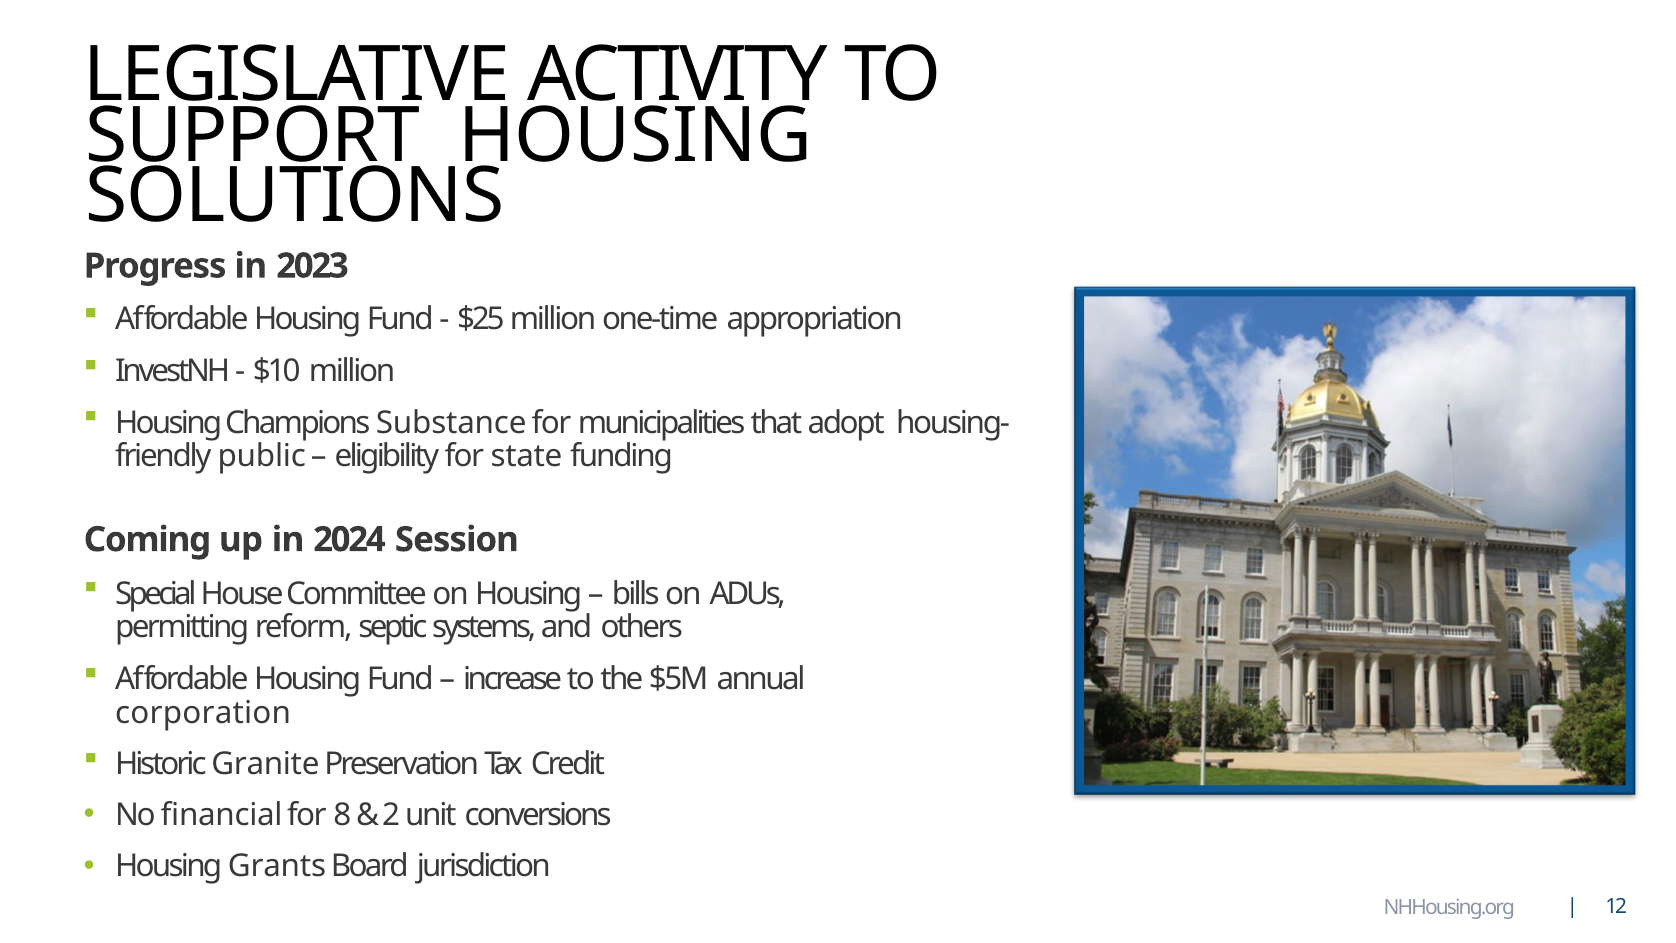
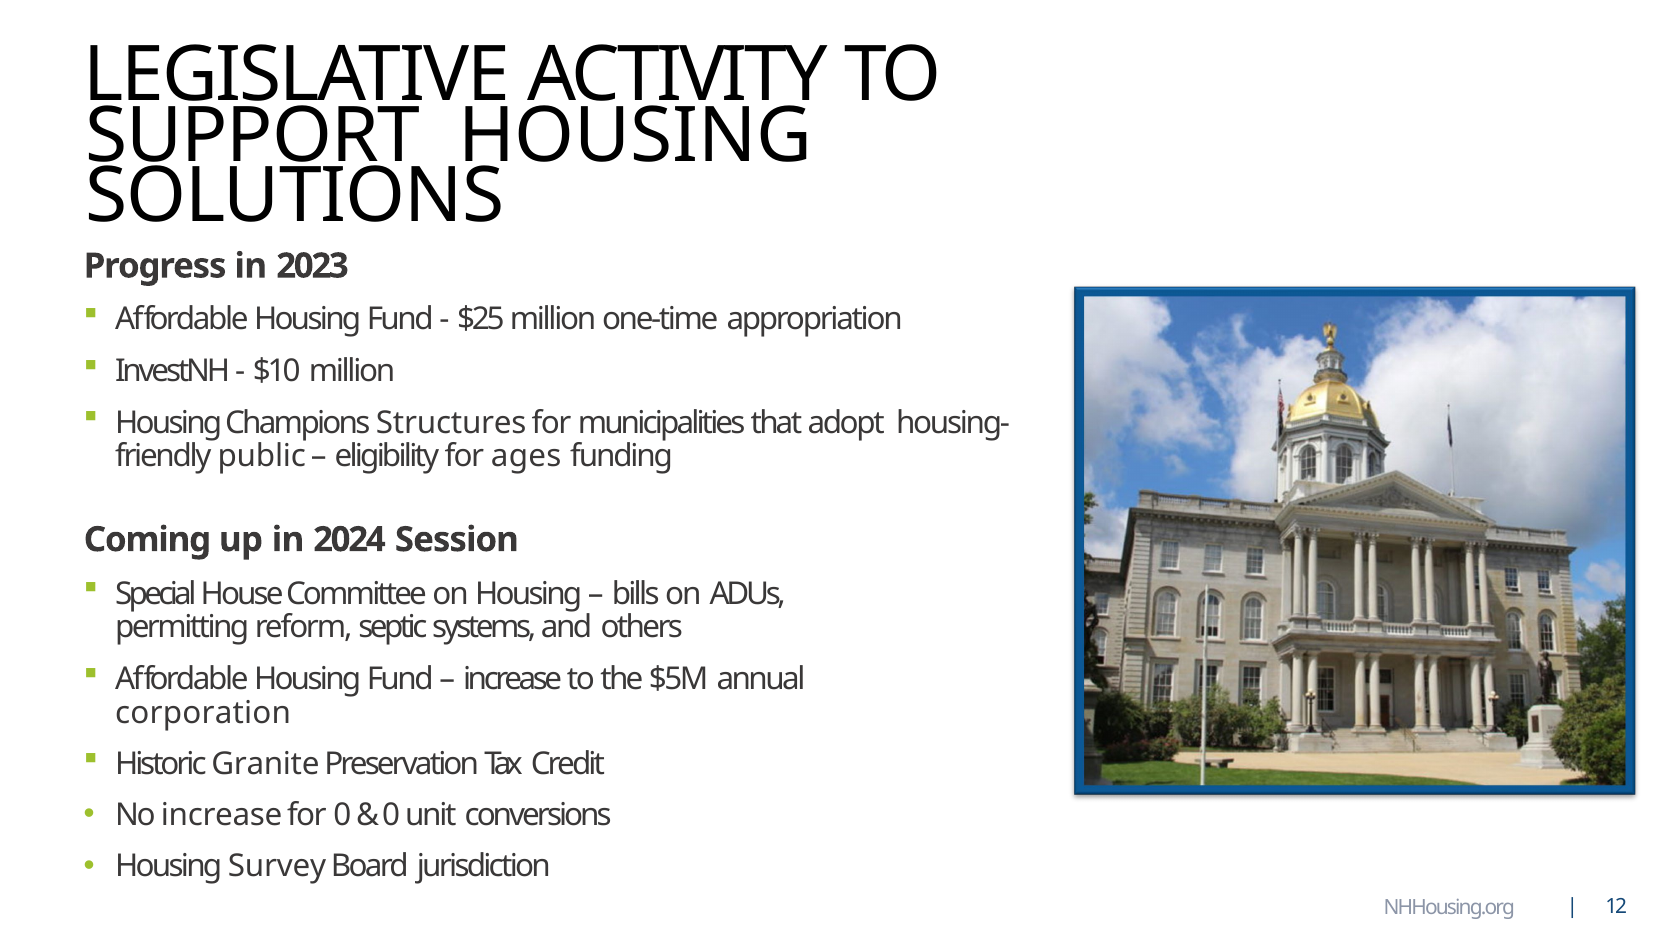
Substance: Substance -> Structures (451, 423)
state: state -> ages (526, 456)
No financial: financial -> increase (222, 815)
for 8: 8 -> 0 (342, 815)
2: 2 -> 0 (391, 815)
Grants: Grants -> Survey (277, 866)
